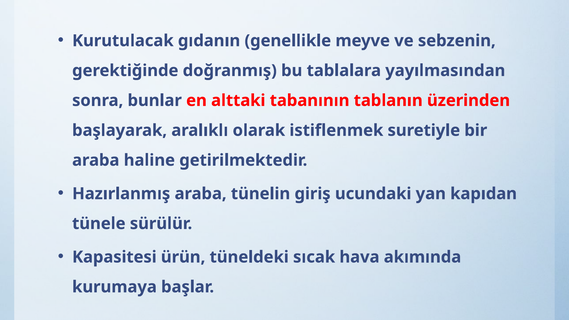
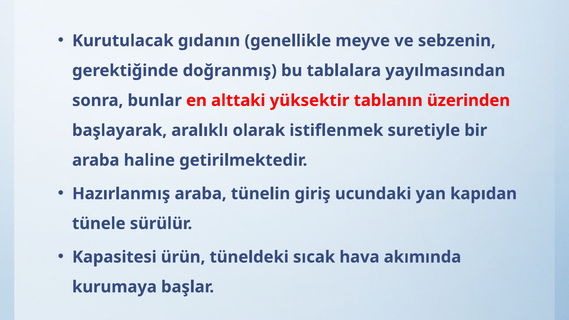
tabanının: tabanının -> yüksektir (310, 101)
